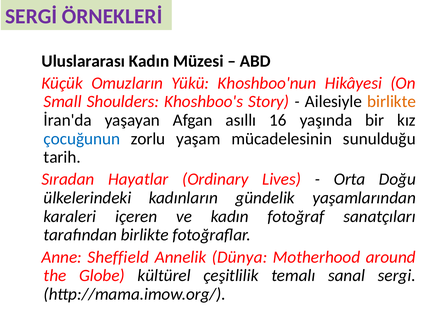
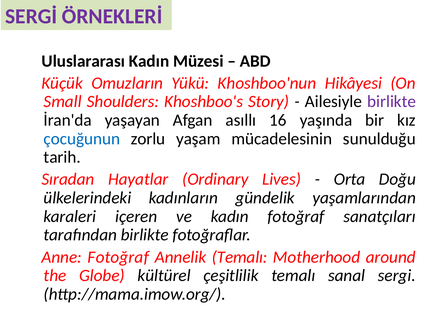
birlikte colour: orange -> purple (392, 102)
Anne Sheffield: Sheffield -> Fotoğraf (118, 257)
Annelik Dünya: Dünya -> Temalı (240, 257)
